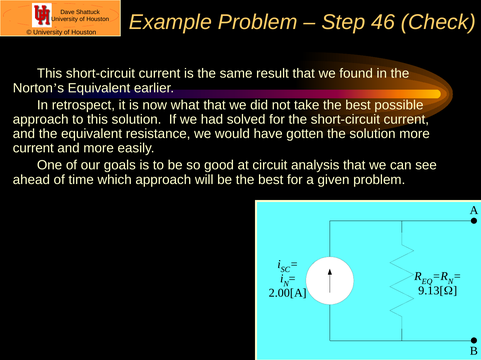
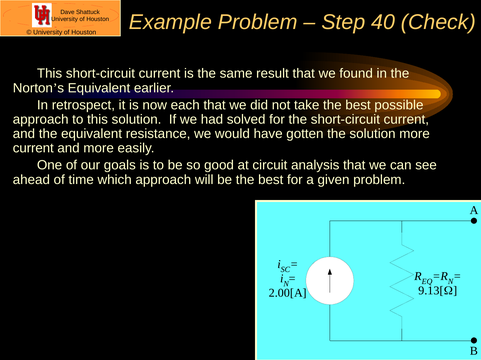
46: 46 -> 40 (383, 22)
what: what -> each (185, 105)
